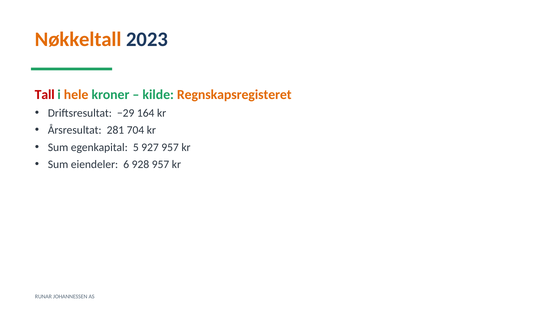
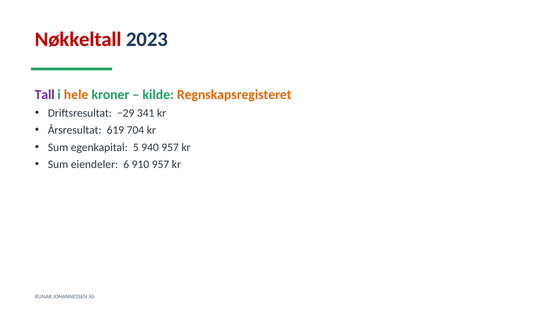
Nøkkeltall colour: orange -> red (78, 39)
Tall colour: red -> purple (45, 95)
164: 164 -> 341 (146, 113)
281: 281 -> 619 (115, 130)
927: 927 -> 940 (150, 147)
928: 928 -> 910 (140, 165)
